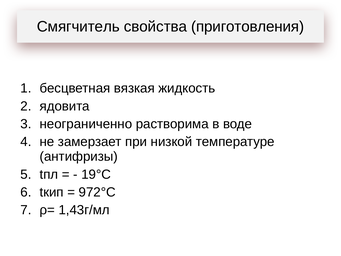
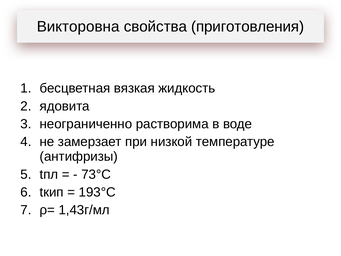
Смягчитель: Смягчитель -> Викторовна (78, 27)
19°С: 19°С -> 73°С (96, 174)
972°С: 972°С -> 193°С (97, 192)
